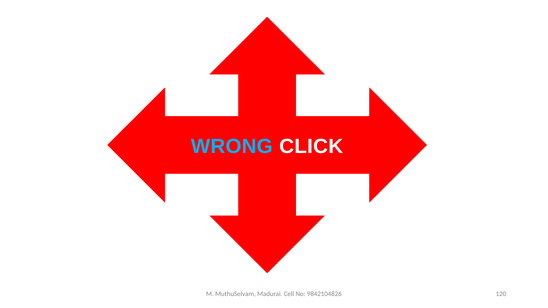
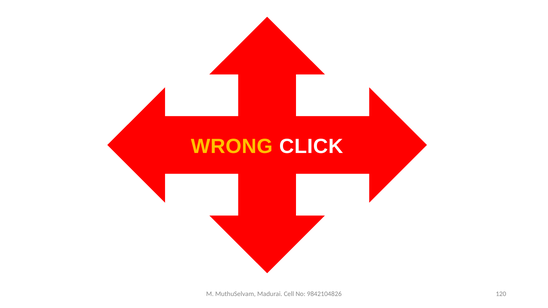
WRONG colour: light blue -> yellow (232, 147)
